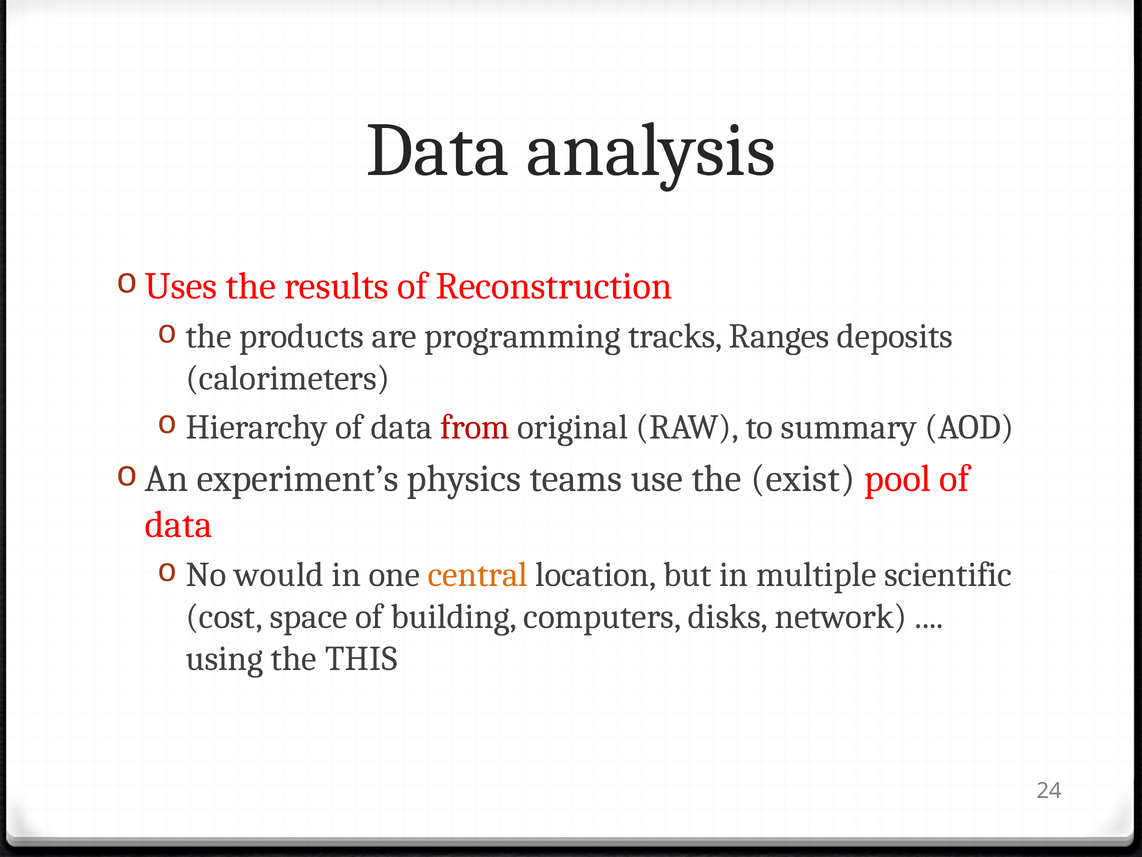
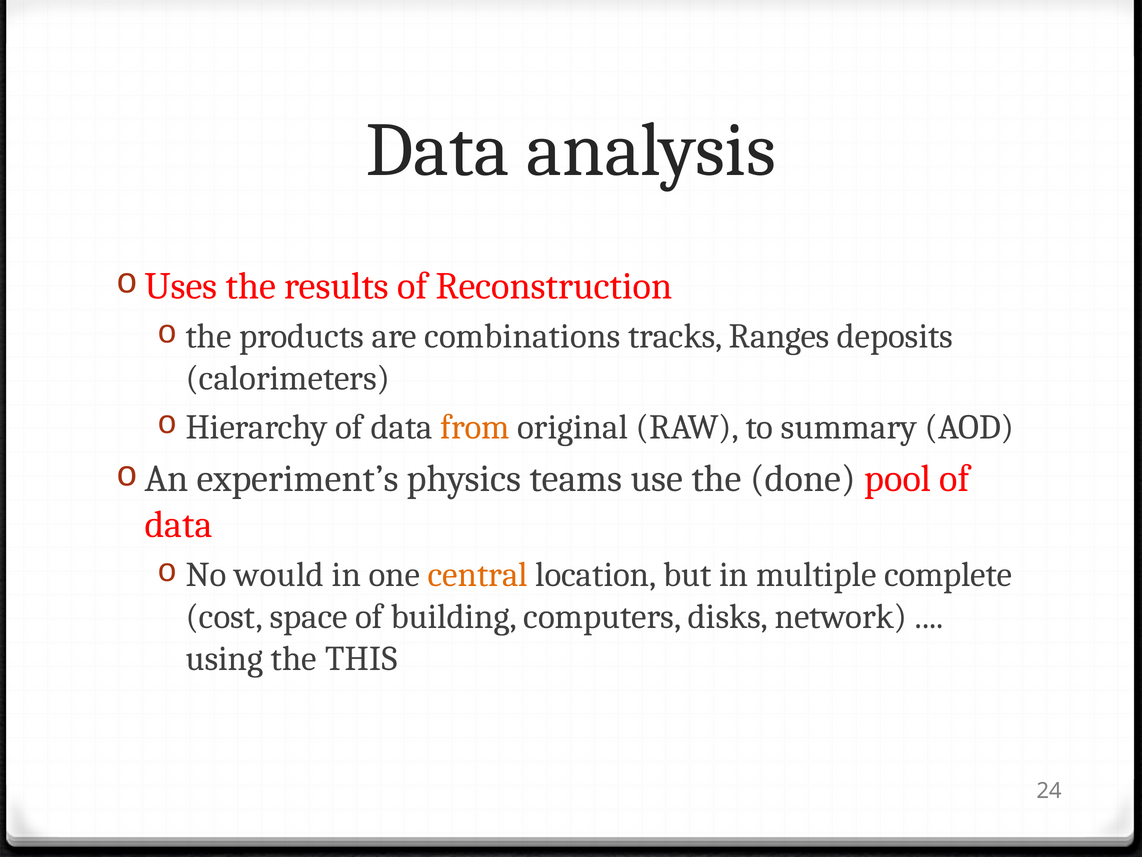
programming: programming -> combinations (522, 336)
from colour: red -> orange (475, 427)
exist: exist -> done (803, 478)
scientific: scientific -> complete (948, 575)
